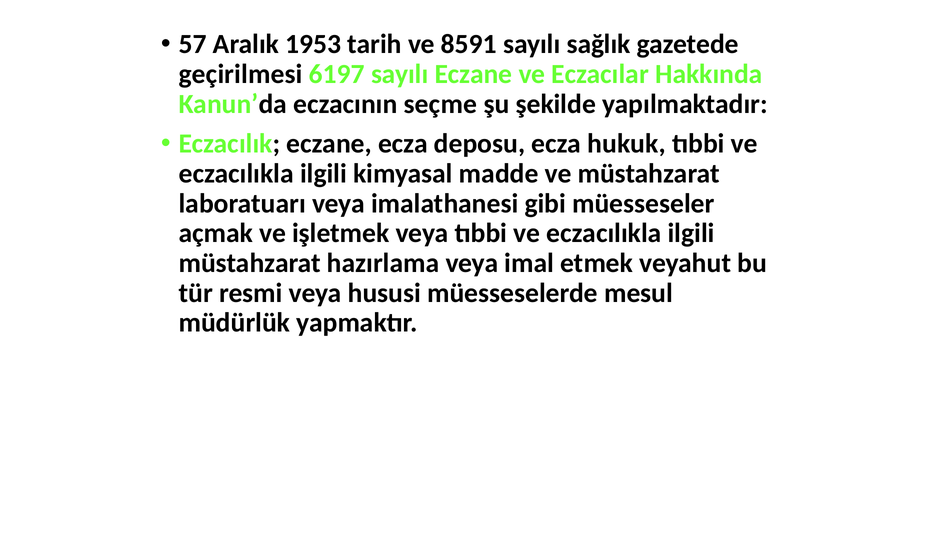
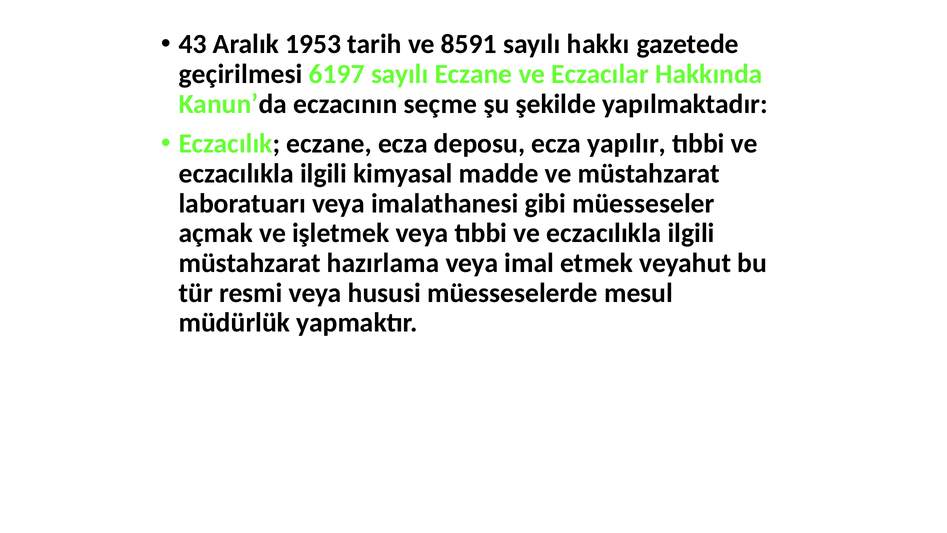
57: 57 -> 43 (193, 44)
sağlık: sağlık -> hakkı (598, 44)
hukuk: hukuk -> yapılır (627, 144)
